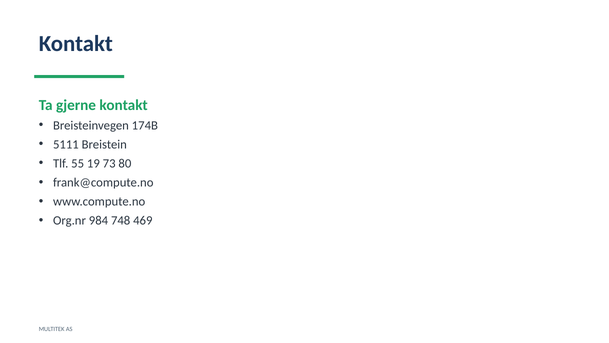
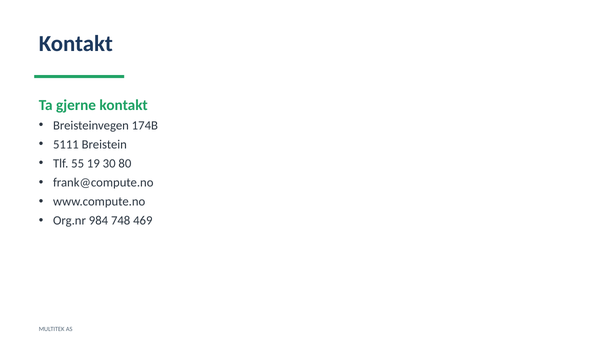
73: 73 -> 30 (109, 163)
